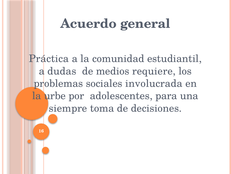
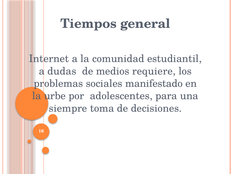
Acuerdo: Acuerdo -> Tiempos (89, 24)
Práctica: Práctica -> Internet (49, 58)
involucrada: involucrada -> manifestado (154, 83)
